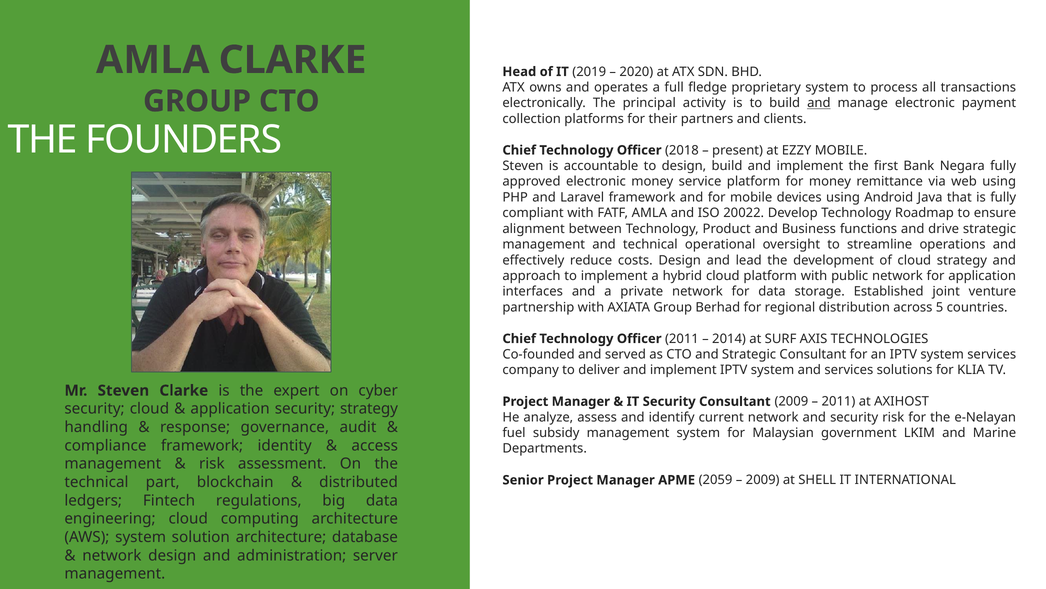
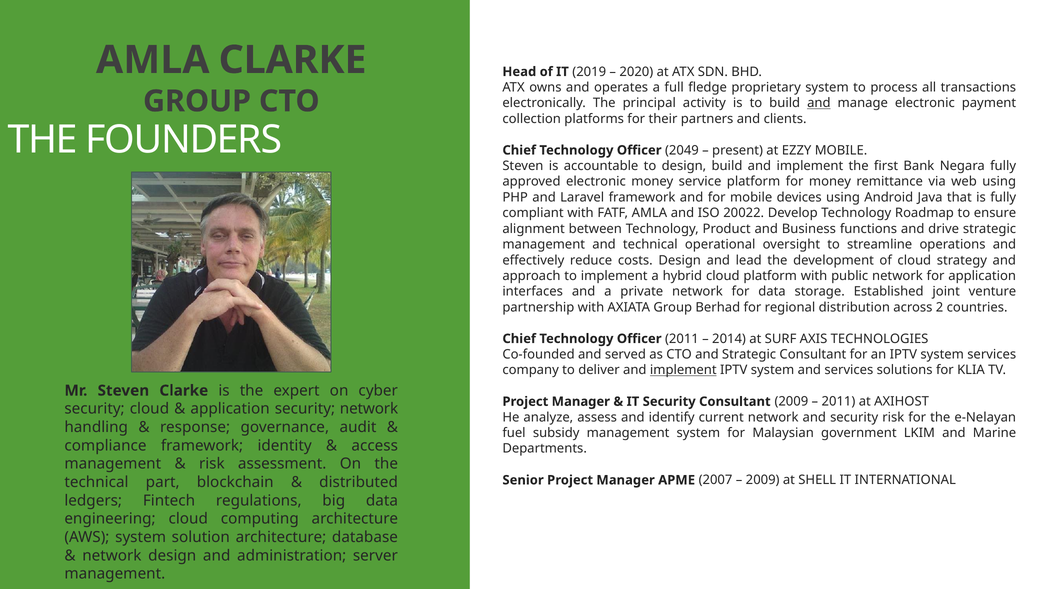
2018: 2018 -> 2049 (682, 150)
5: 5 -> 2 (940, 307)
implement underline: none -> present (683, 370)
security strategy: strategy -> network (369, 408)
2059: 2059 -> 2007 (716, 480)
